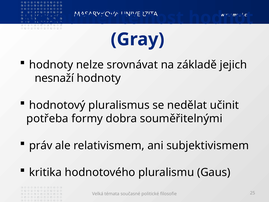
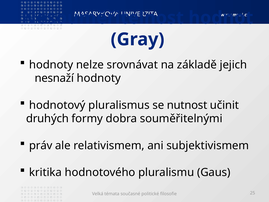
nedělat: nedělat -> nutnost (187, 105)
potřeba: potřeba -> druhých (47, 118)
